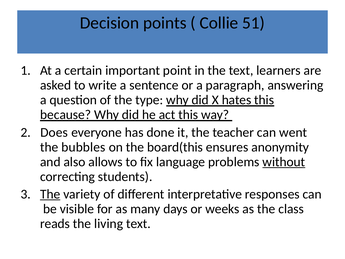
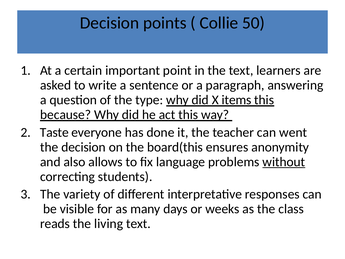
51: 51 -> 50 (254, 23)
hates: hates -> items (237, 100)
Does: Does -> Taste (54, 132)
the bubbles: bubbles -> decision (84, 147)
The underline: present -> none (50, 194)
